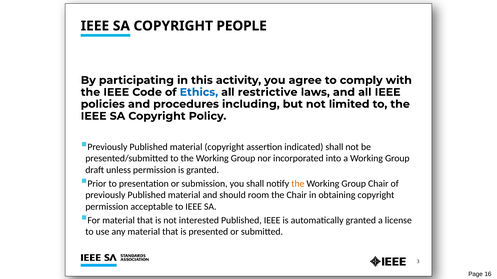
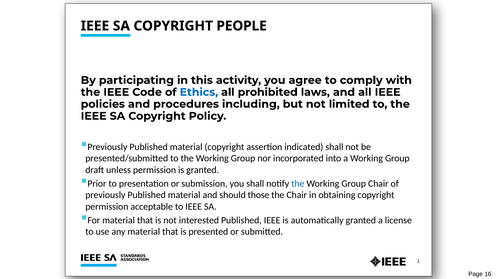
restrictive: restrictive -> prohibited (268, 92)
the colour: orange -> blue (298, 184)
room: room -> those (259, 195)
